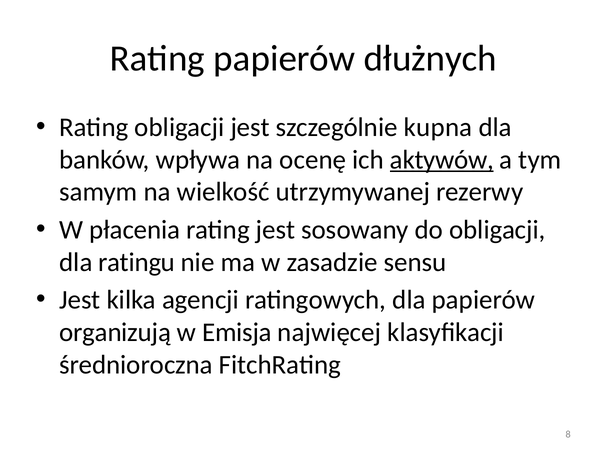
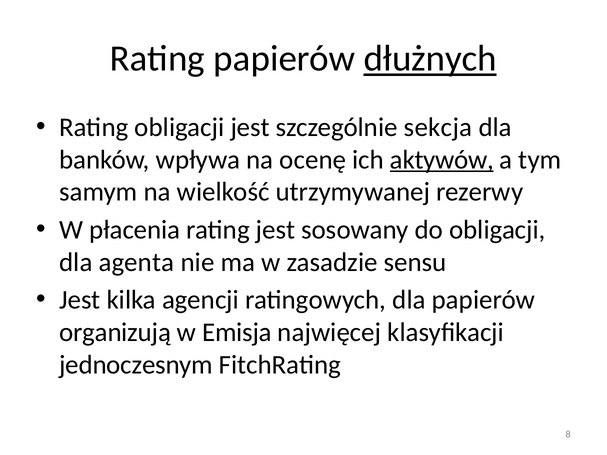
dłużnych underline: none -> present (430, 59)
kupna: kupna -> sekcja (438, 127)
ratingu: ratingu -> agenta (136, 262)
średnioroczna: średnioroczna -> jednoczesnym (136, 365)
